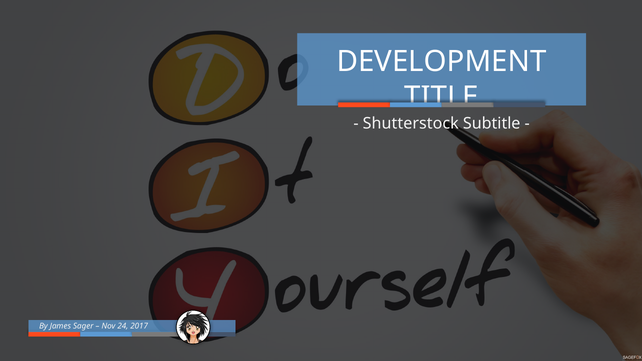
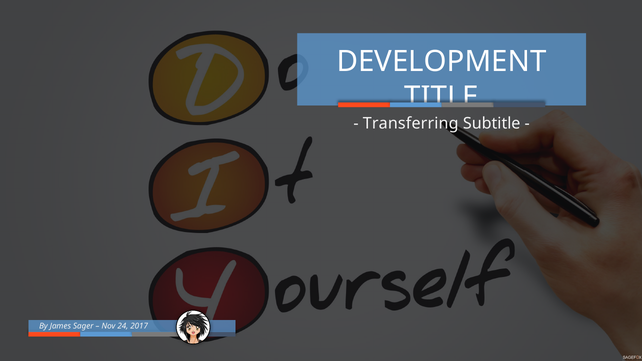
Shutterstock: Shutterstock -> Transferring (411, 123)
